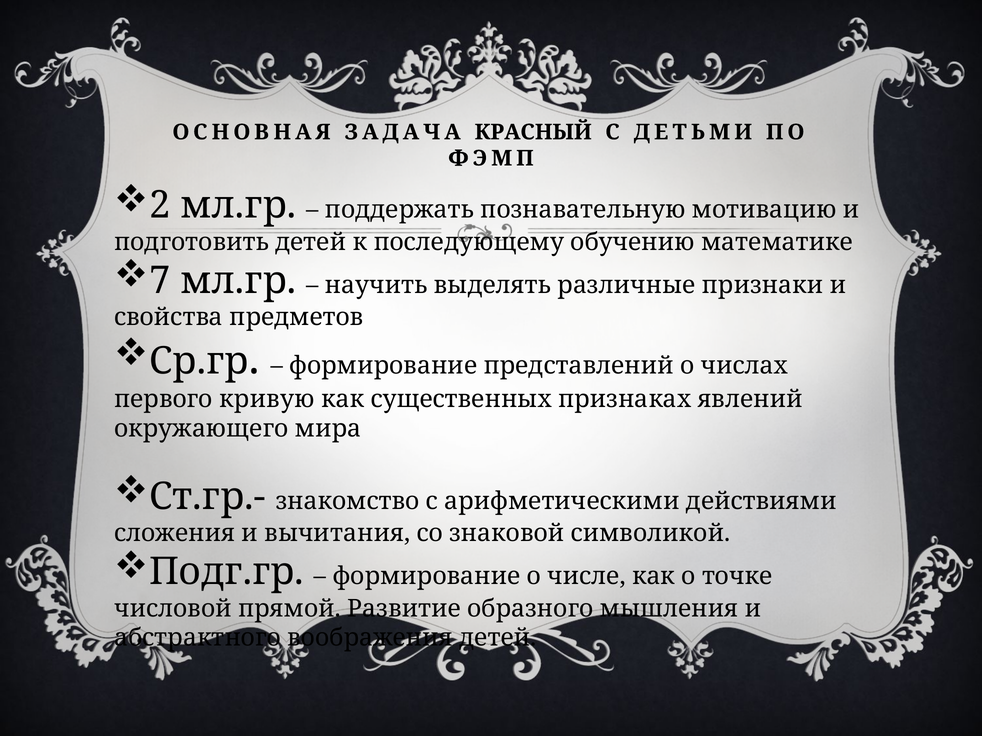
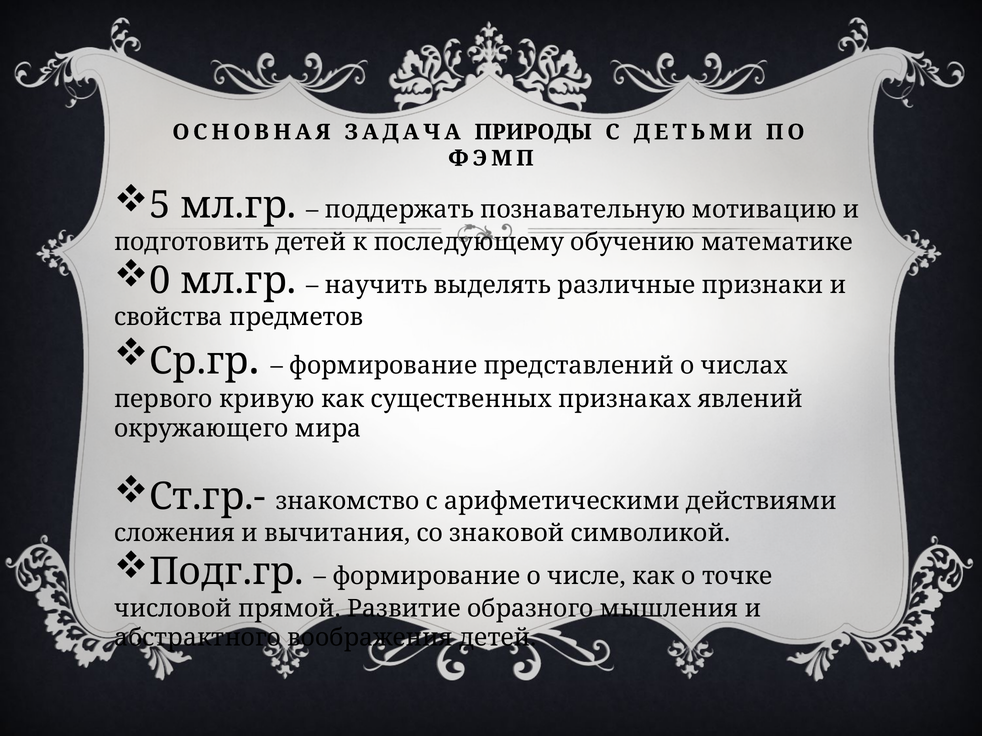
КРАСНЫЙ: КРАСНЫЙ -> ПРИРОДЫ (533, 132)
2: 2 -> 5 (160, 205)
7: 7 -> 0 (160, 281)
